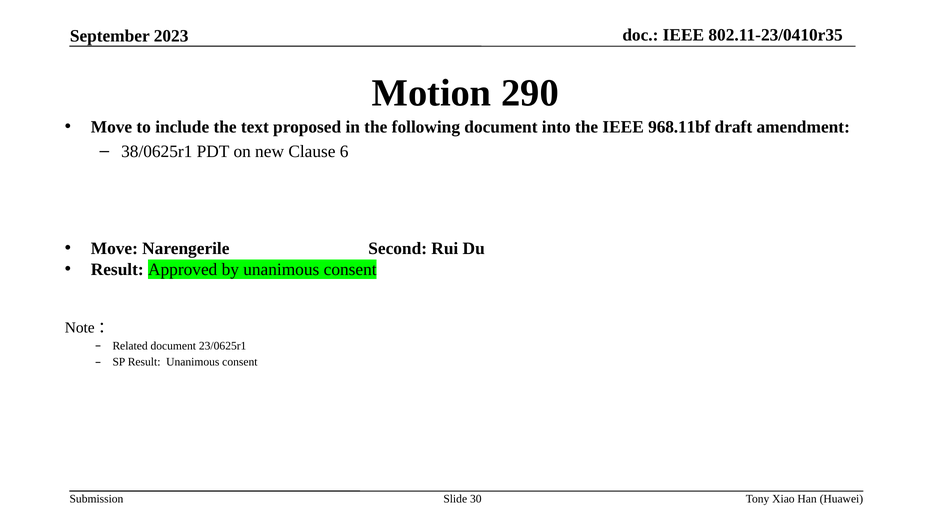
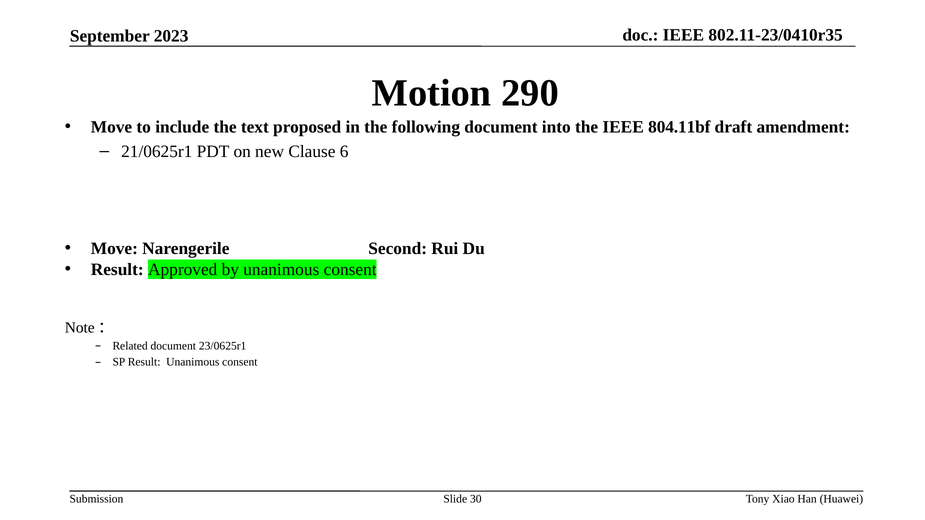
968.11bf: 968.11bf -> 804.11bf (679, 127)
38/0625r1: 38/0625r1 -> 21/0625r1 (157, 152)
